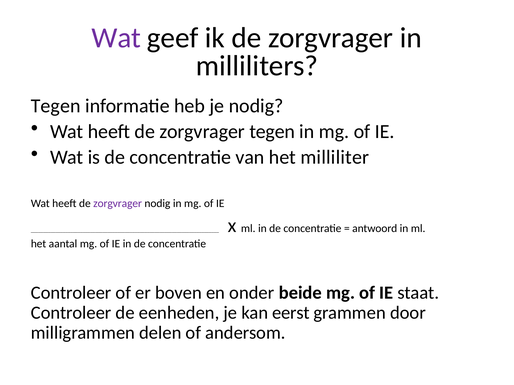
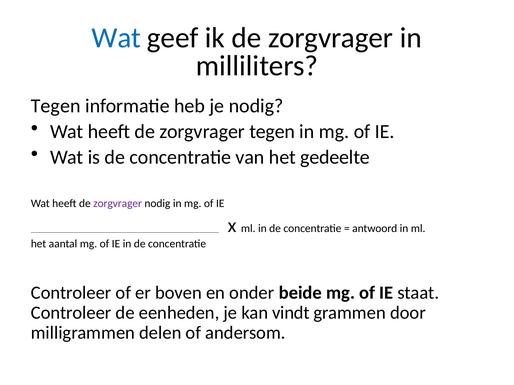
Wat colour: purple -> blue (116, 38)
milliliter: milliliter -> gedeelte (335, 157)
eerst: eerst -> vindt (291, 313)
